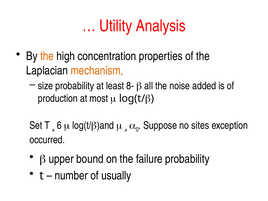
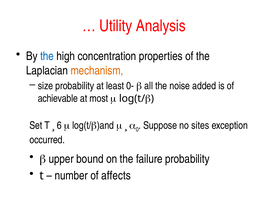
the colour: orange -> blue (47, 56)
8-: 8- -> 0- (130, 86)
production: production -> achievable (58, 98)
usually: usually -> affects (116, 176)
